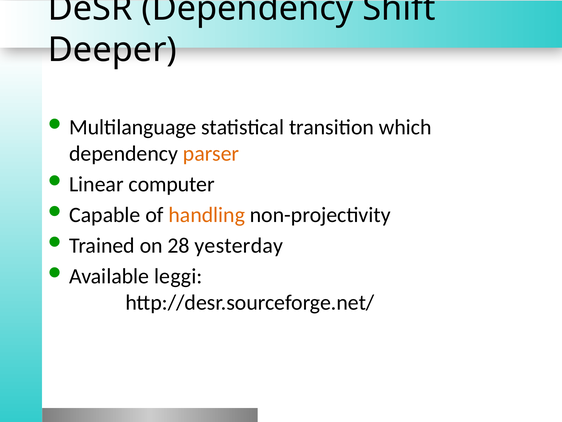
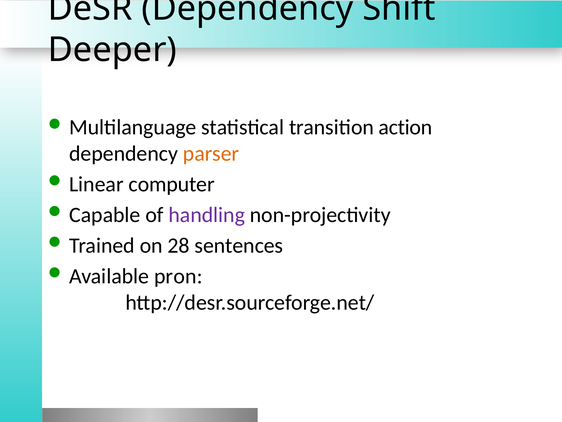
which: which -> action (405, 127)
handling colour: orange -> purple (207, 215)
yesterday: yesterday -> sentences (239, 245)
leggi: leggi -> pron (178, 276)
